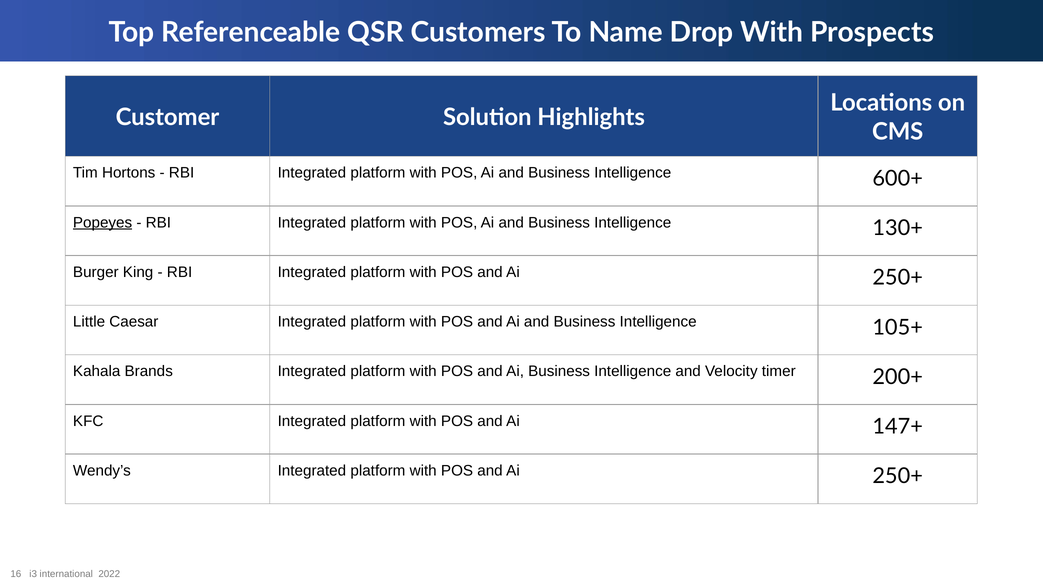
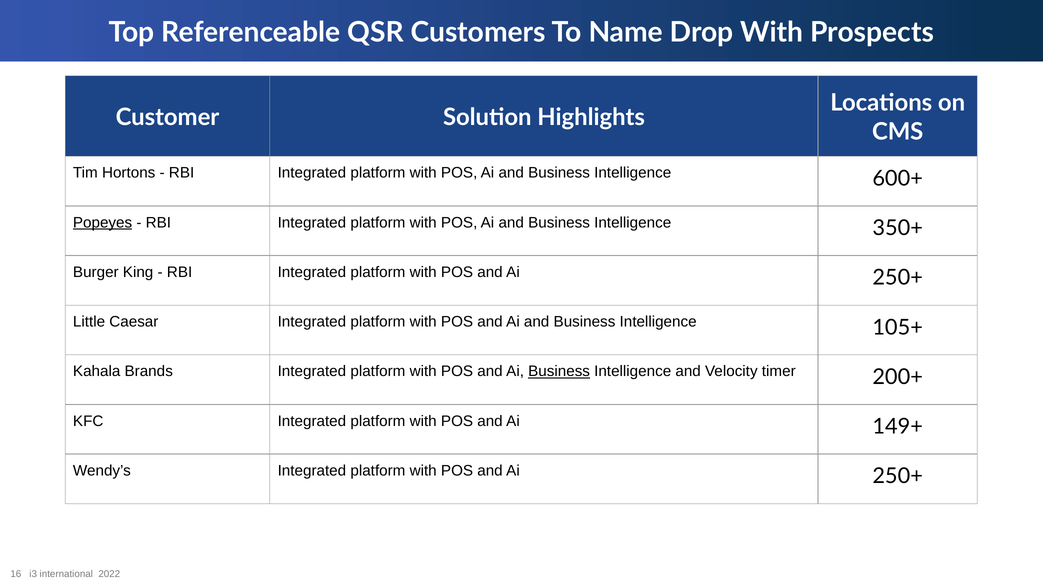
130+: 130+ -> 350+ (898, 228)
Business underline: none -> present (559, 371)
147+: 147+ -> 149+ (898, 426)
